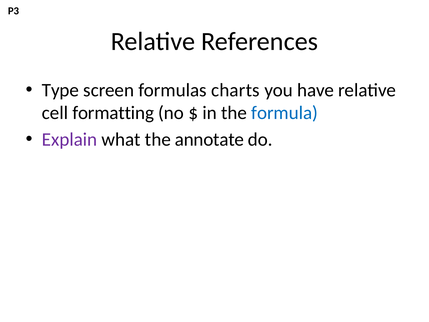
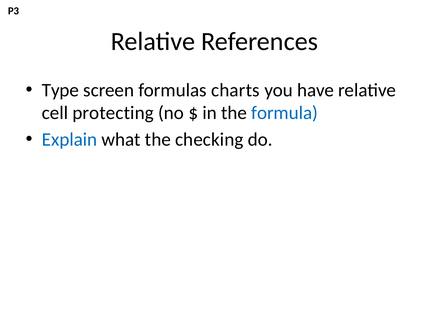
formatting: formatting -> protecting (113, 113)
Explain colour: purple -> blue (70, 140)
annotate: annotate -> checking (209, 140)
